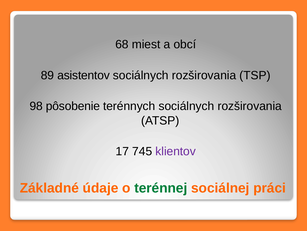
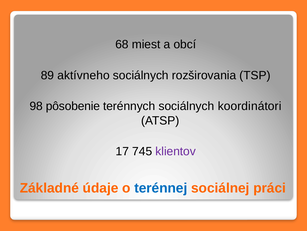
asistentov: asistentov -> aktívneho (84, 75)
terénnych sociálnych rozširovania: rozširovania -> koordinátori (250, 106)
terénnej colour: green -> blue (161, 188)
